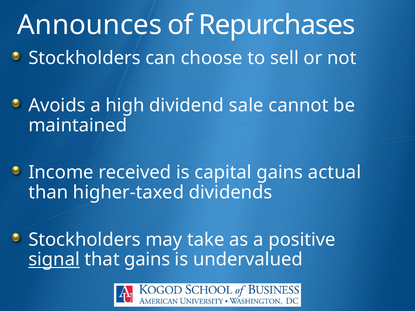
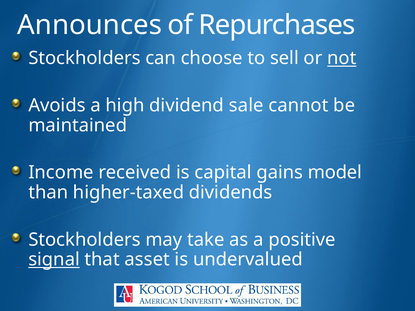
not underline: none -> present (342, 58)
actual: actual -> model (335, 173)
that gains: gains -> asset (147, 260)
